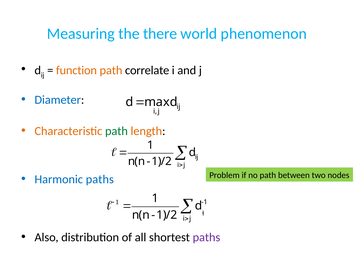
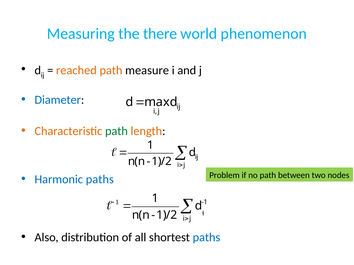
function: function -> reached (76, 71)
correlate: correlate -> measure (147, 71)
paths colour: purple -> blue (206, 238)
